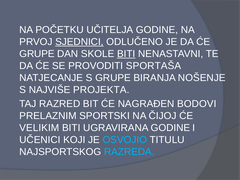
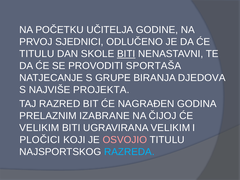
SJEDNICI underline: present -> none (79, 42)
GRUPE: GRUPE -> TITULU (37, 54)
NOŠENJE: NOŠENJE -> DJEDOVA (202, 78)
BODOVI: BODOVI -> GODINA (197, 104)
SPORTSKI: SPORTSKI -> IZABRANE (105, 116)
UGRAVIRANA GODINE: GODINE -> VELIKIM (170, 128)
UČENICI: UČENICI -> PLOČICI (40, 140)
OSVOJIO colour: light blue -> pink (125, 140)
